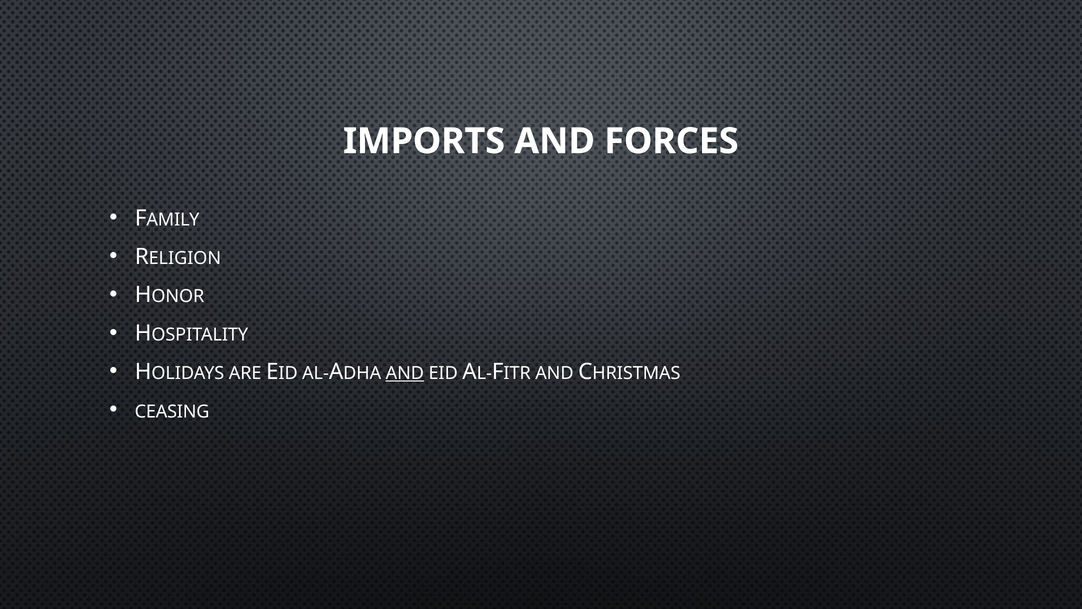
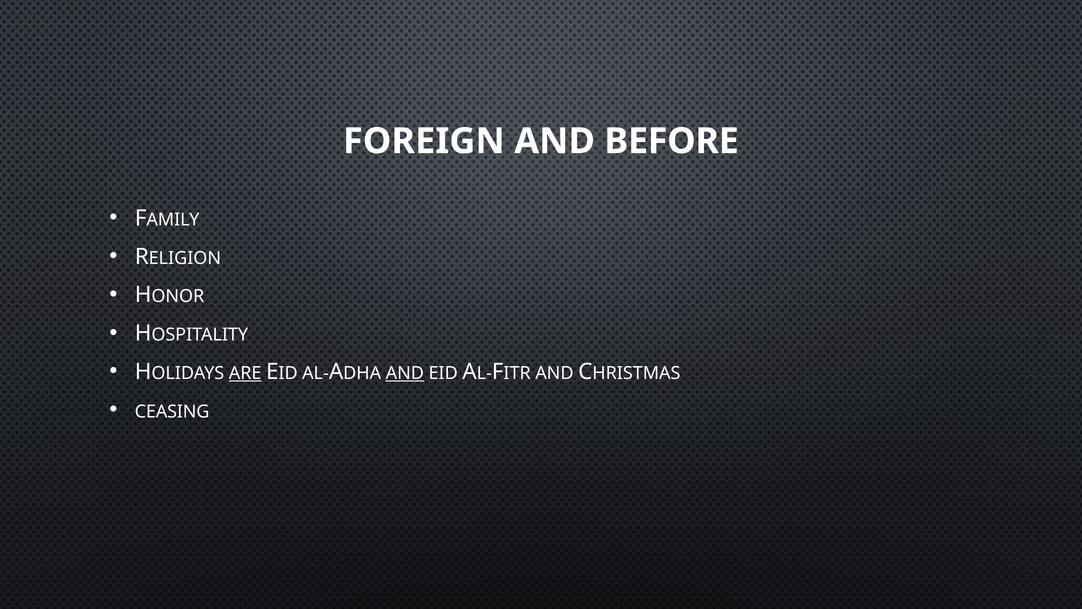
IMPORTS: IMPORTS -> FOREIGN (424, 141)
FORCES: FORCES -> BEFORE (672, 141)
ARE underline: none -> present (245, 373)
